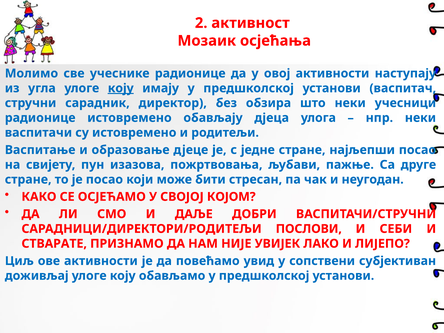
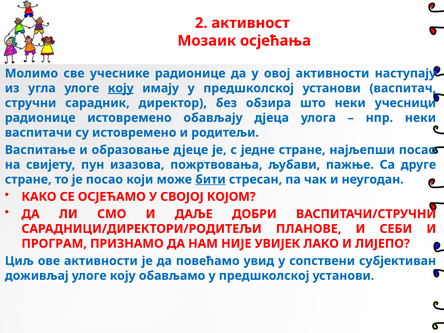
бити underline: none -> present (210, 179)
ПОСЛОВИ: ПОСЛОВИ -> ПЛАНОВЕ (309, 229)
СТВАРАТЕ: СТВАРАТЕ -> ПРОГРАМ (54, 244)
